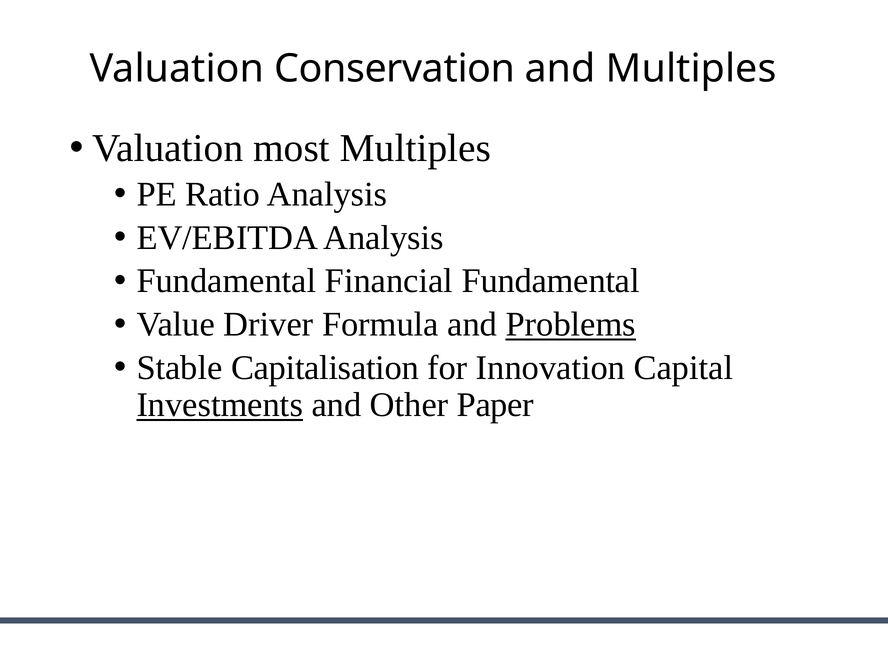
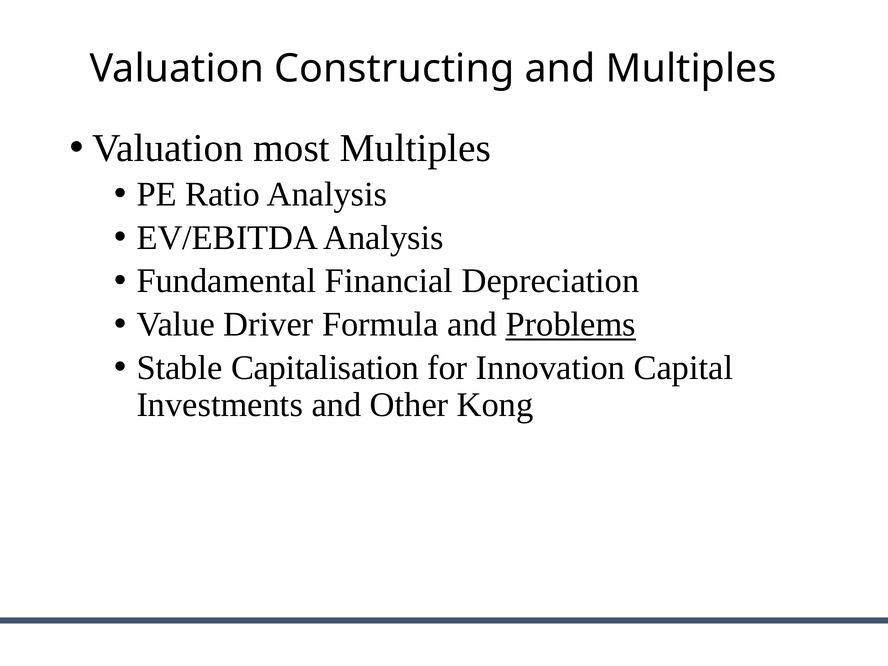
Conservation: Conservation -> Constructing (394, 69)
Financial Fundamental: Fundamental -> Depreciation (551, 281)
Investments underline: present -> none (220, 405)
Paper: Paper -> Kong (495, 405)
